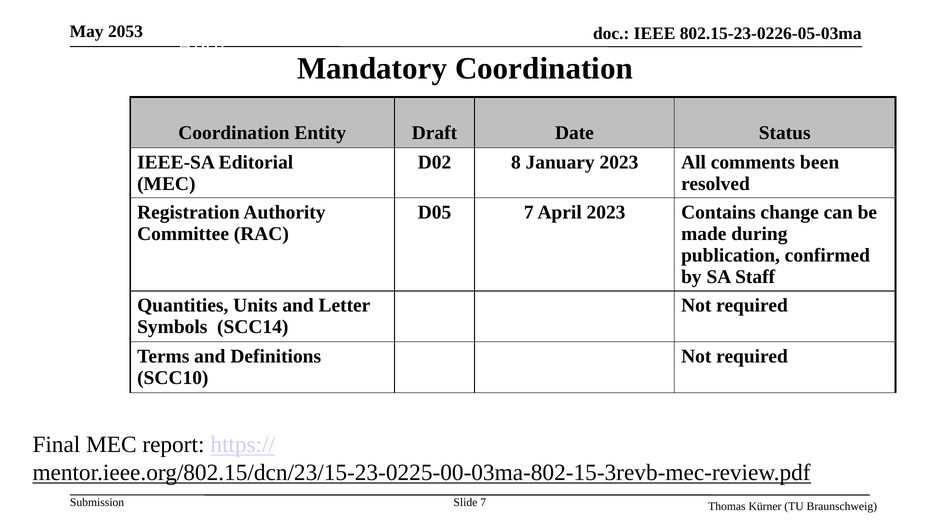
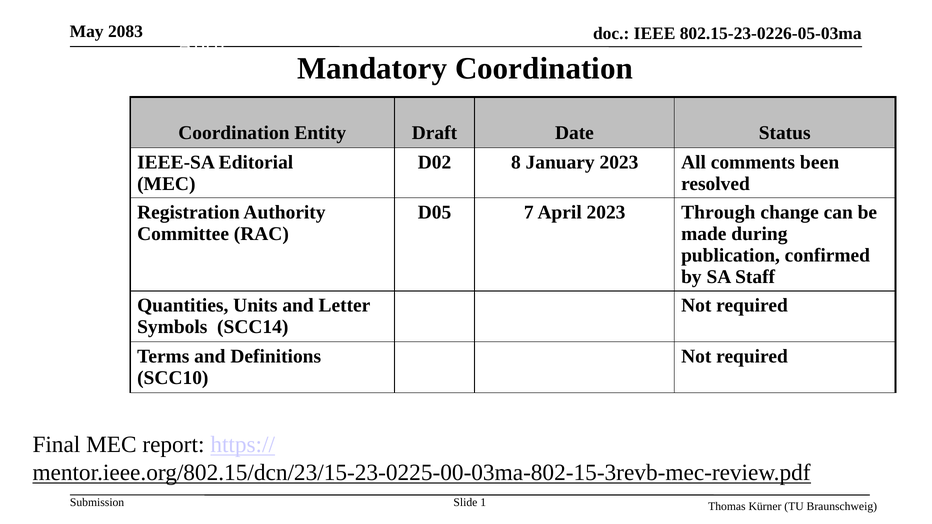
2053: 2053 -> 2083 (125, 32)
Contains: Contains -> Through (718, 212)
Slide 7: 7 -> 1 (483, 503)
